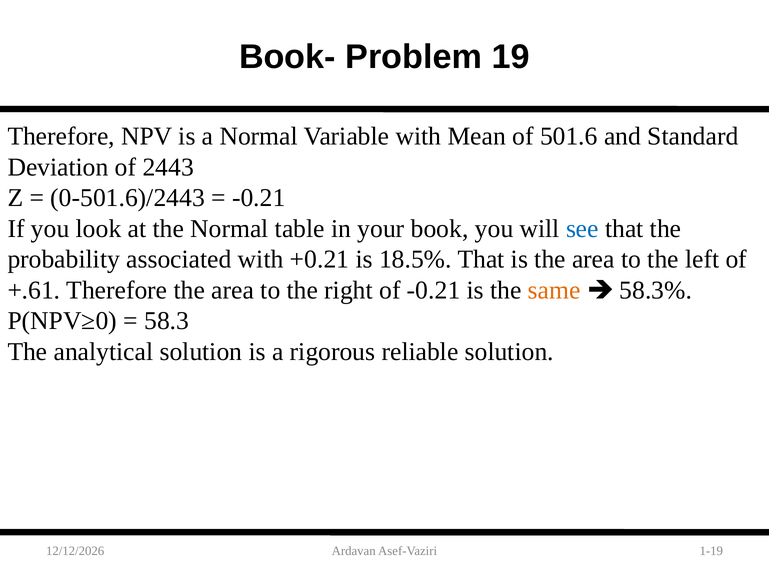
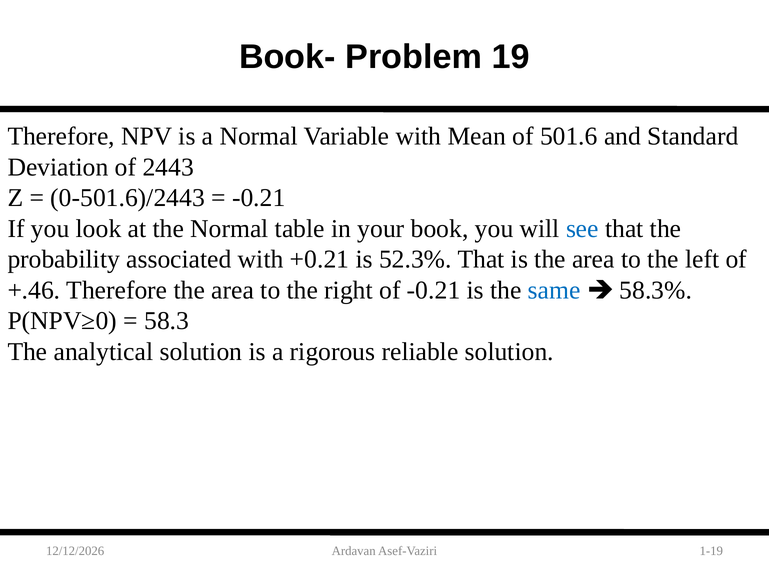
18.5%: 18.5% -> 52.3% (415, 259)
+.61: +.61 -> +.46 (34, 290)
same colour: orange -> blue (554, 290)
